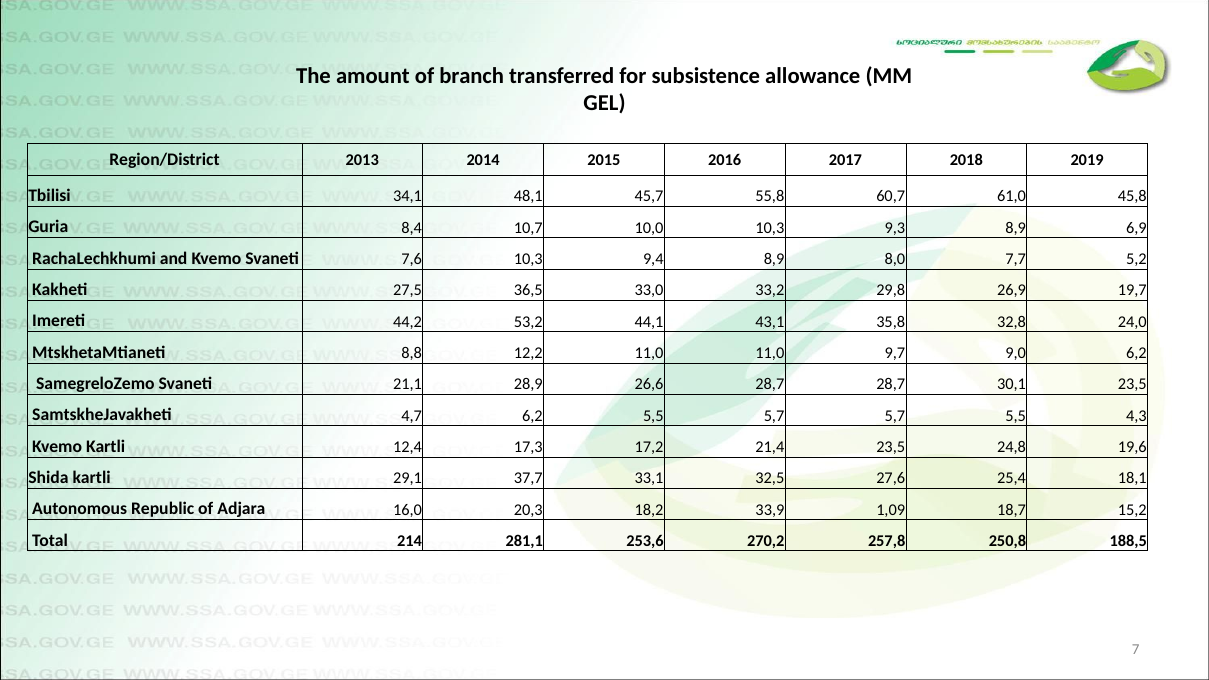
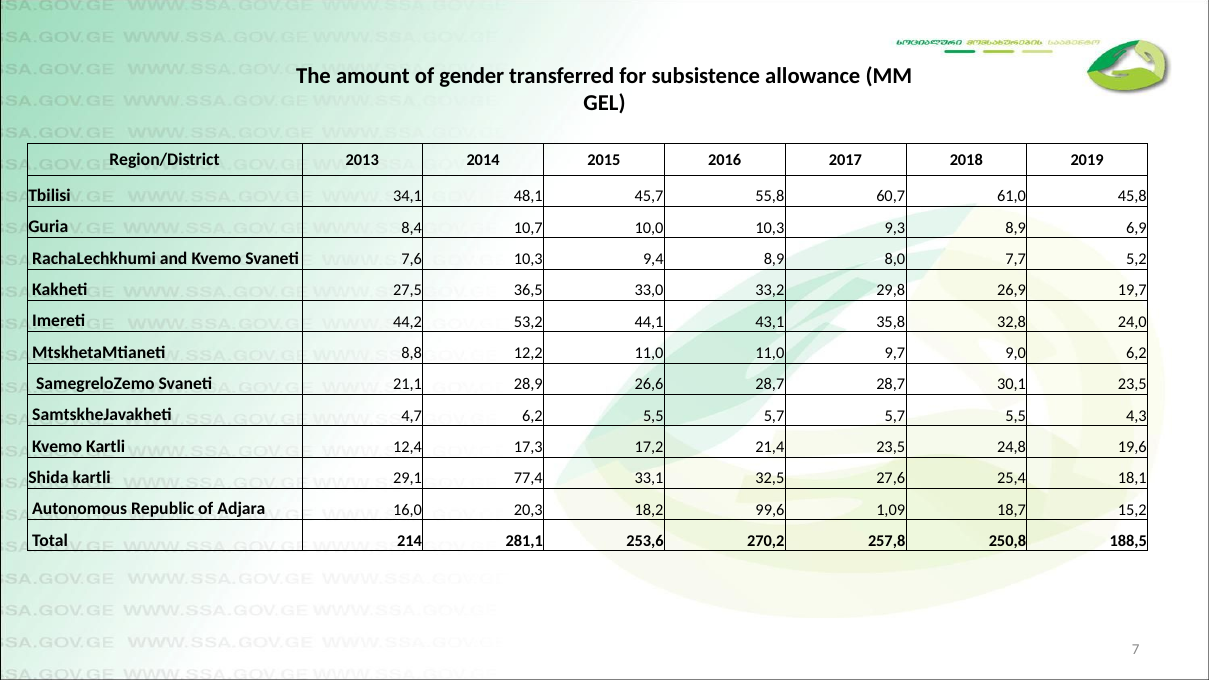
branch: branch -> gender (472, 76)
37,7: 37,7 -> 77,4 (528, 478)
33,9: 33,9 -> 99,6 (770, 510)
